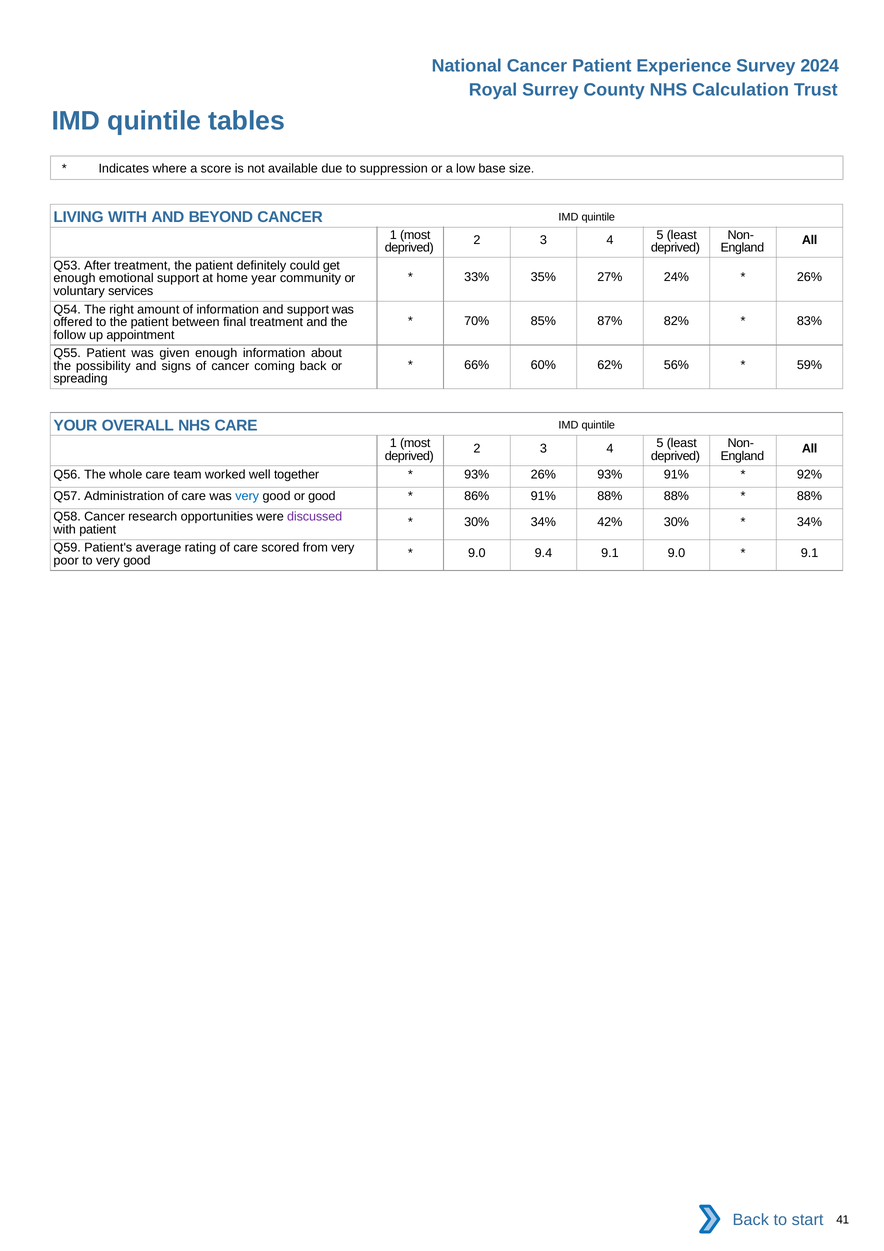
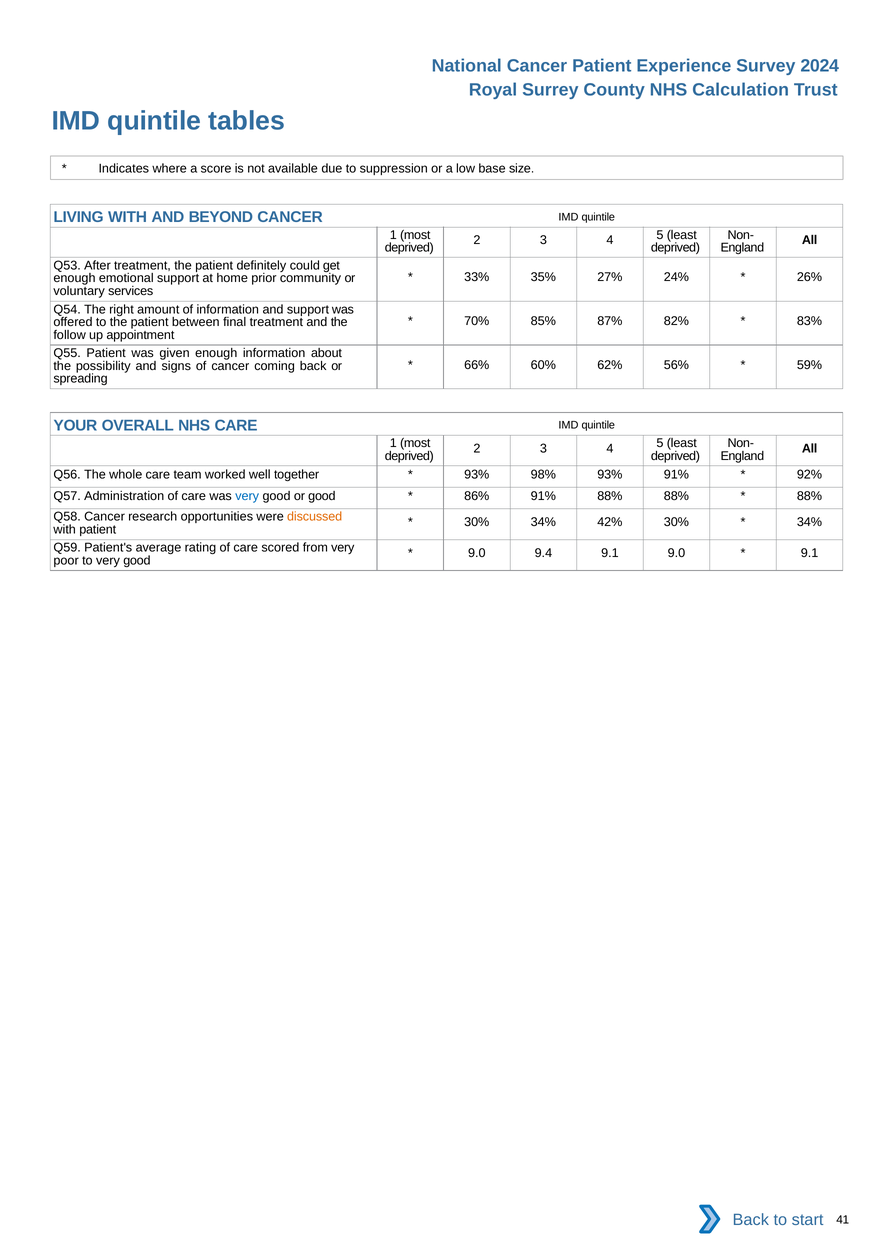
year: year -> prior (264, 278)
93% 26%: 26% -> 98% (543, 474)
discussed colour: purple -> orange (315, 517)
